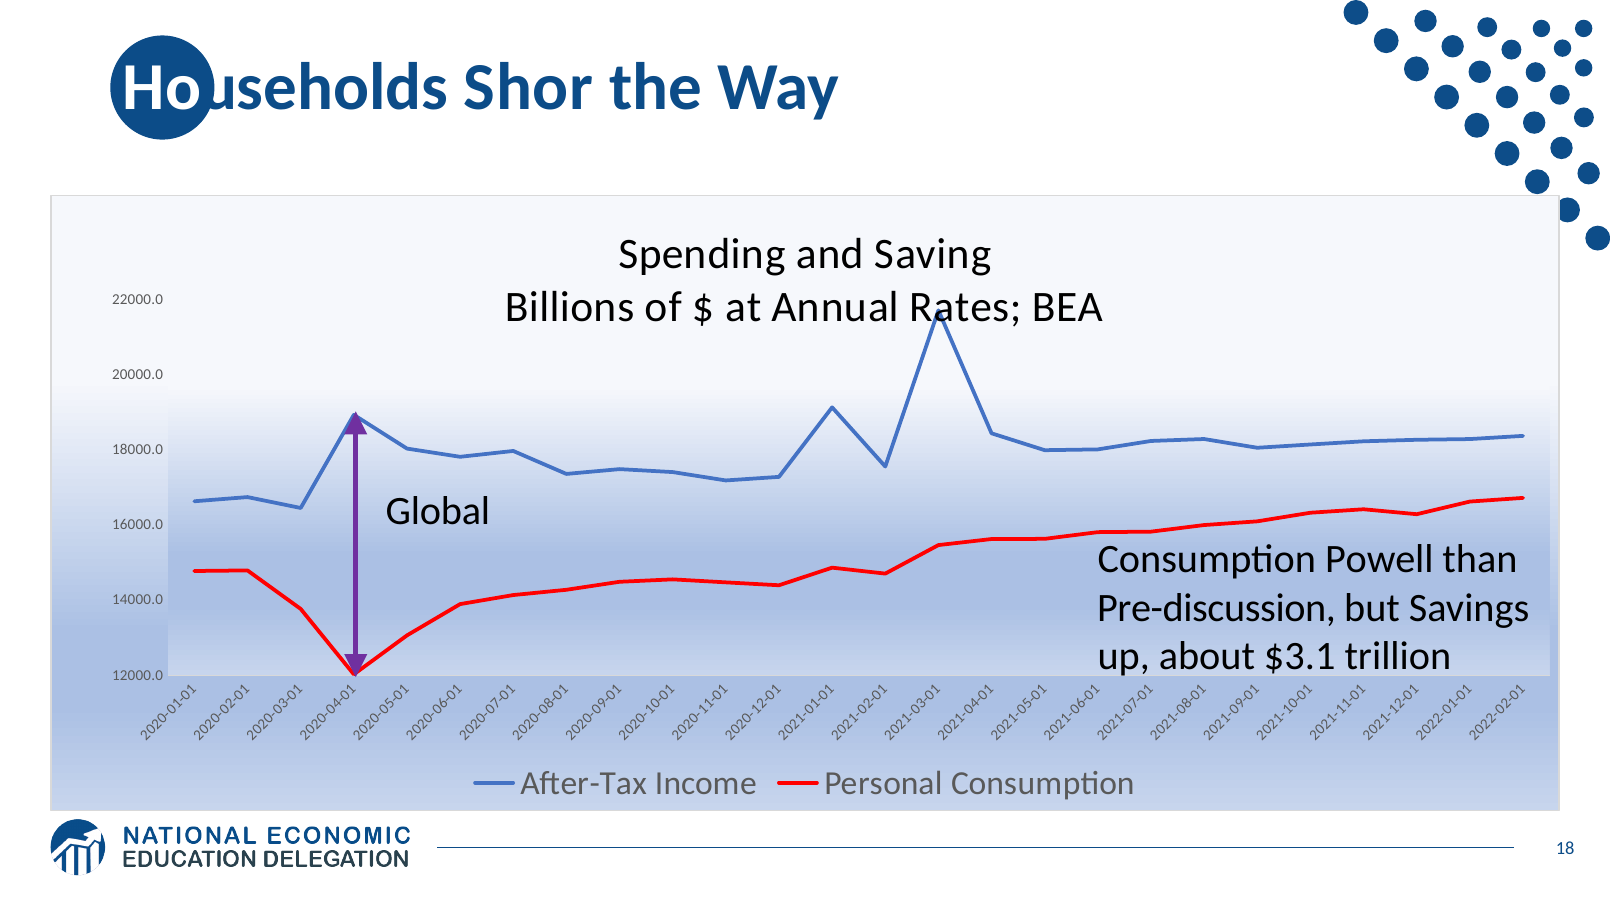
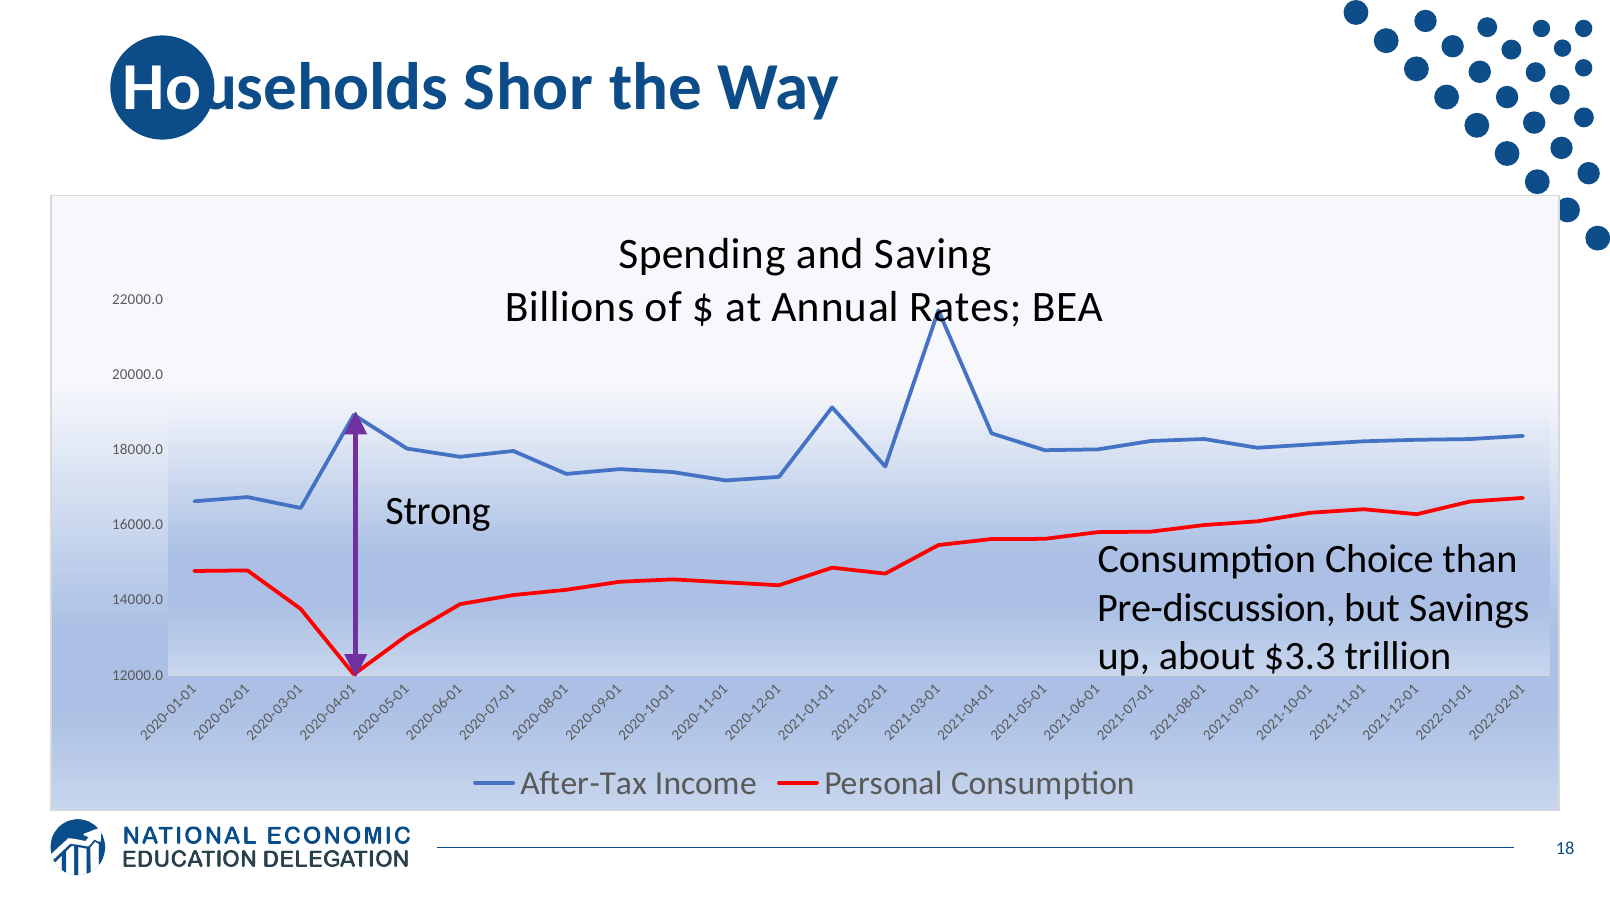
Global: Global -> Strong (438, 511)
Powell: Powell -> Choice (1379, 559)
$3.1: $3.1 -> $3.3 (1300, 656)
